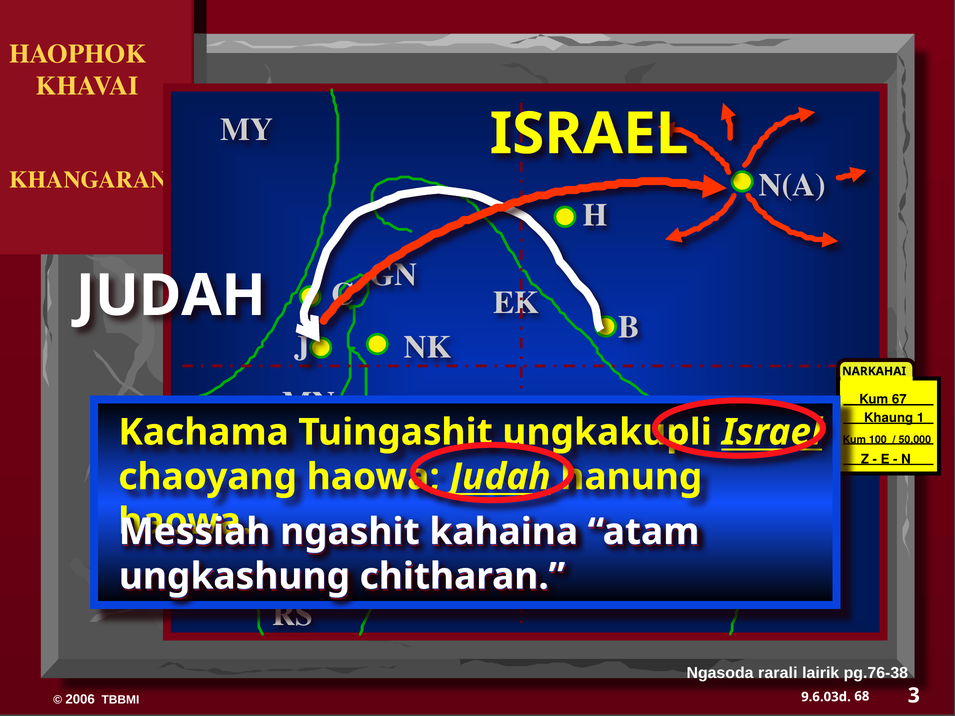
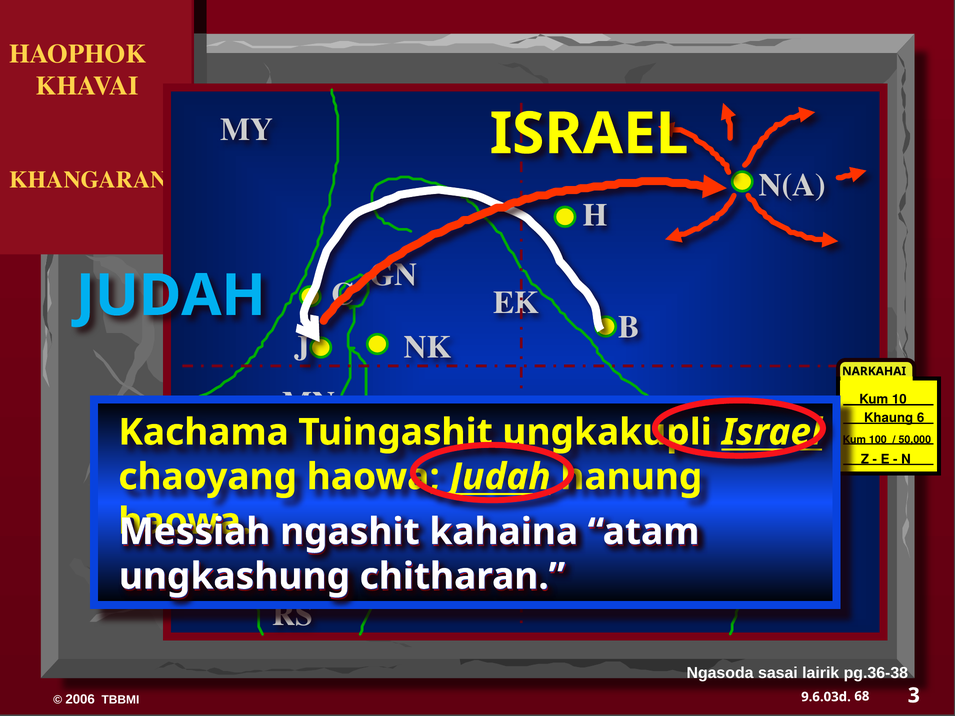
JUDAH colour: white -> light blue (171, 296)
67: 67 -> 10 (899, 399)
1: 1 -> 6 (921, 418)
rarali: rarali -> sasai (778, 673)
pg.76-38: pg.76-38 -> pg.36-38 (876, 673)
